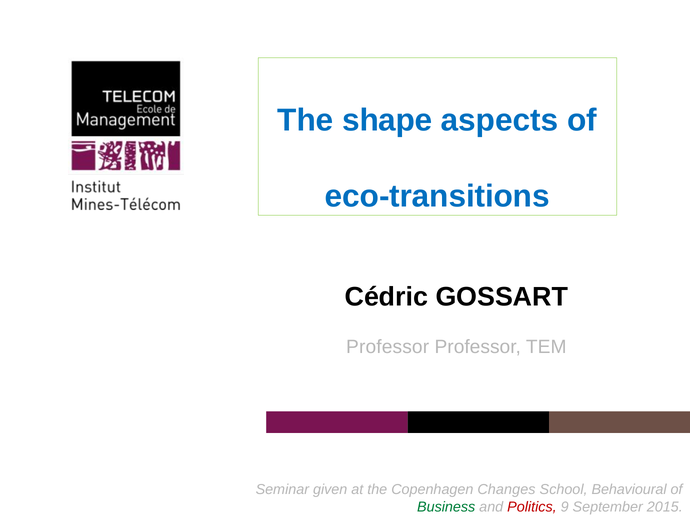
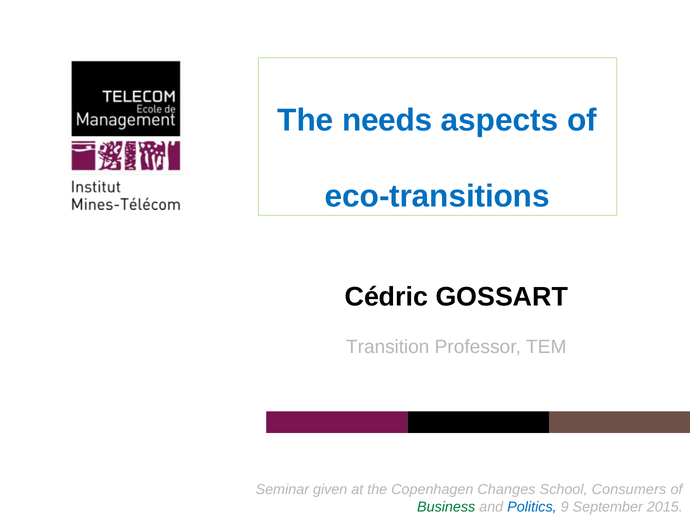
shape: shape -> needs (387, 120)
Professor: Professor -> Transition (388, 347)
Behavioural: Behavioural -> Consumers (629, 489)
Politics colour: red -> blue (532, 506)
